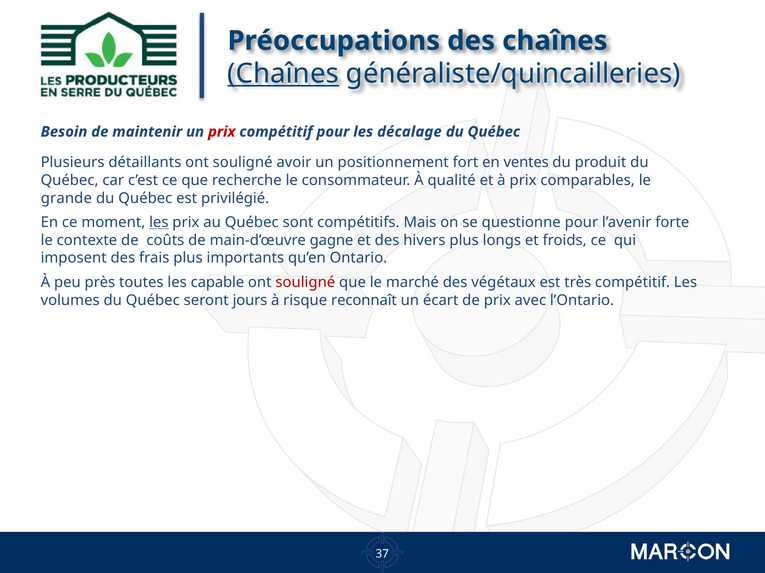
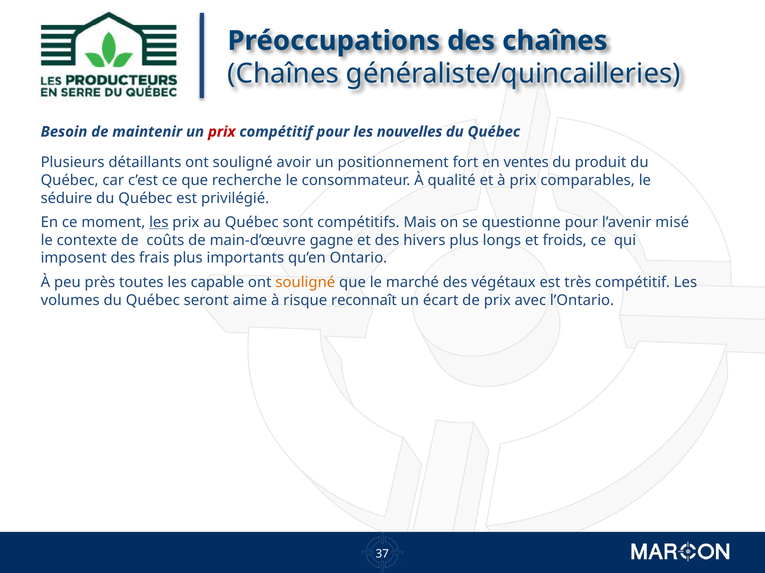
Chaînes underline: present -> none (283, 74)
décalage: décalage -> nouvelles (410, 132)
grande: grande -> séduire (66, 198)
forte: forte -> misé (672, 223)
souligné colour: red -> orange (305, 283)
jours: jours -> aime (250, 301)
